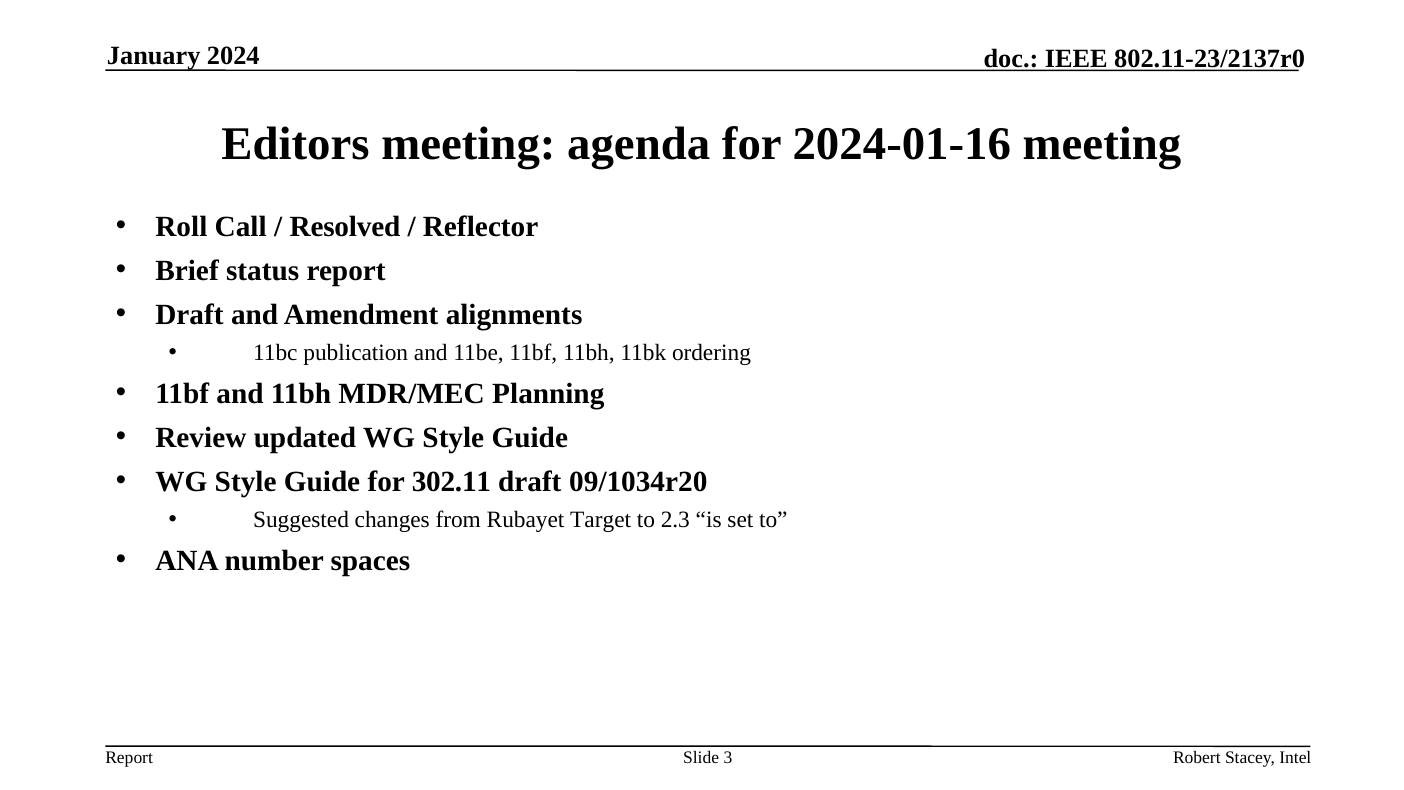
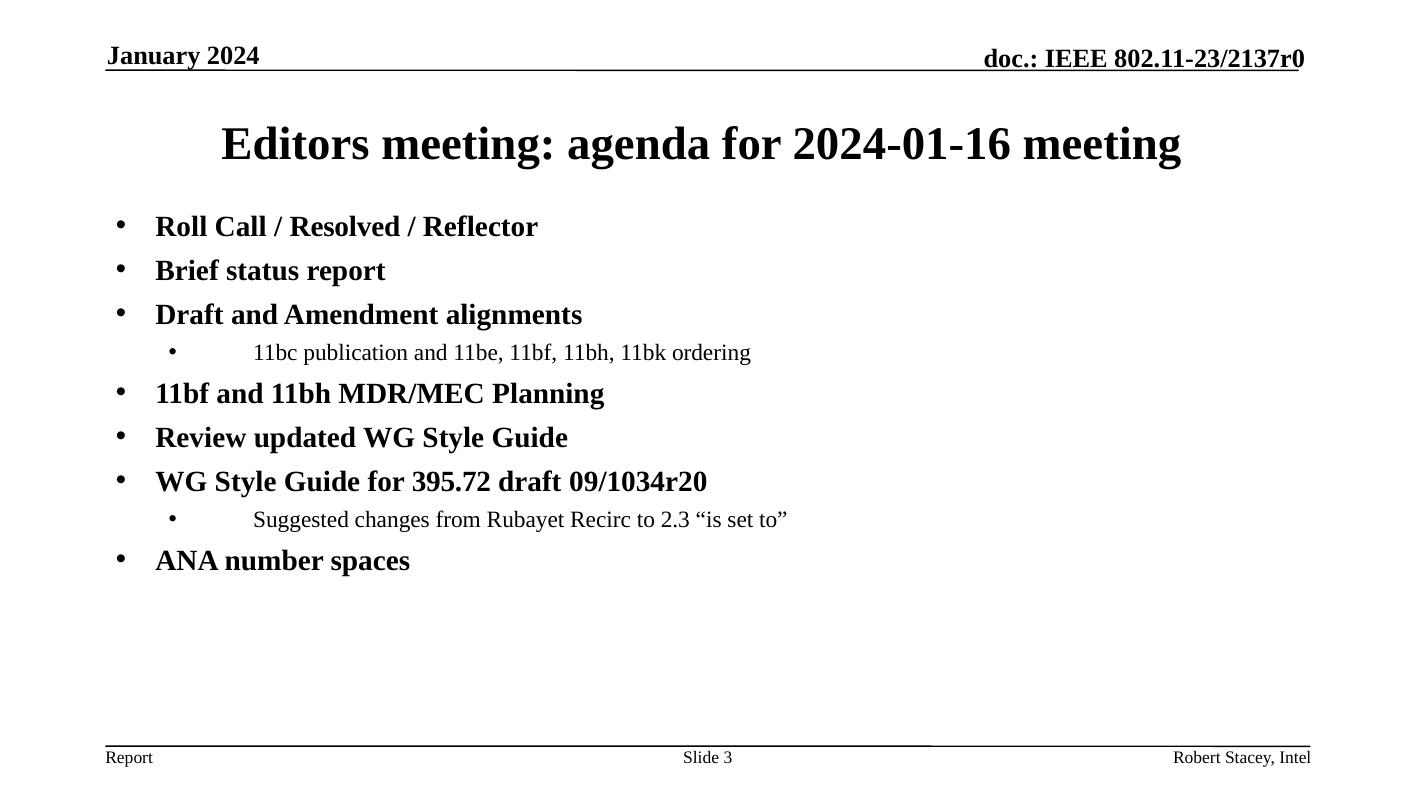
302.11: 302.11 -> 395.72 (451, 481)
Target: Target -> Recirc (601, 520)
